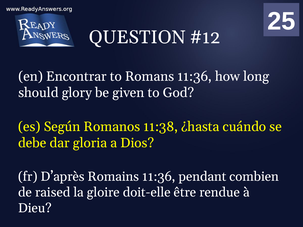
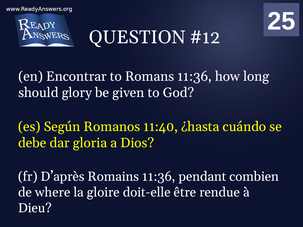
11:38: 11:38 -> 11:40 (161, 127)
raised: raised -> where (53, 193)
